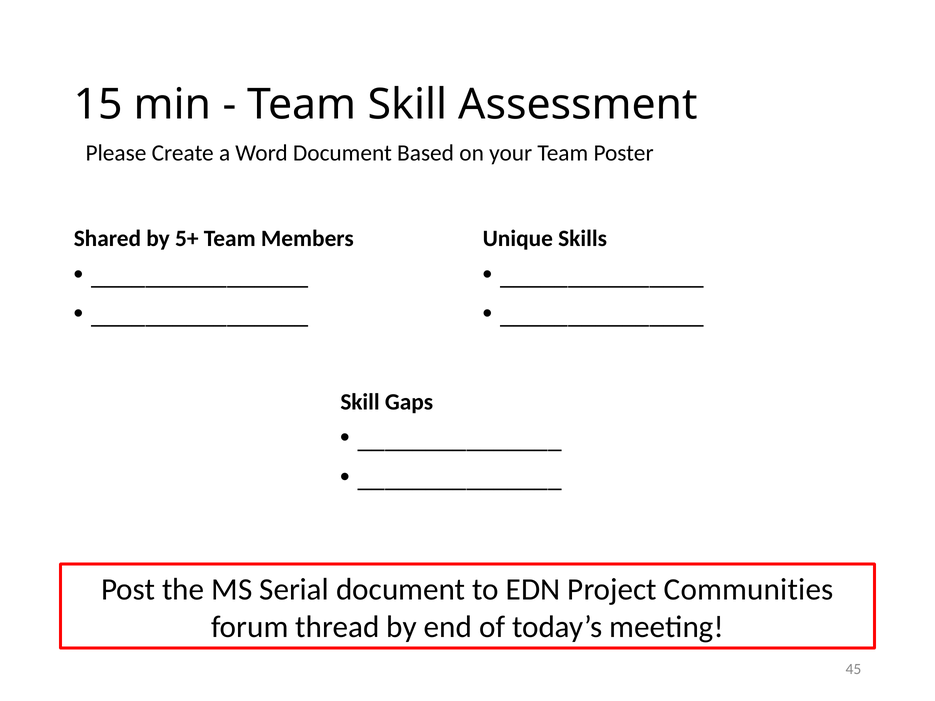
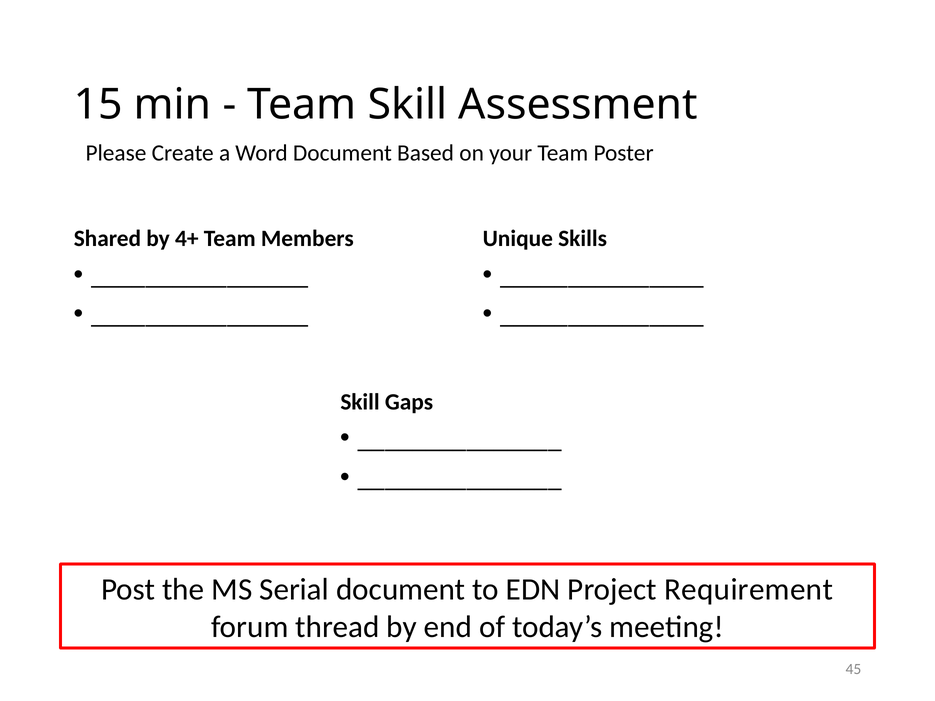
5+: 5+ -> 4+ (187, 239)
Communities: Communities -> Requirement (749, 590)
